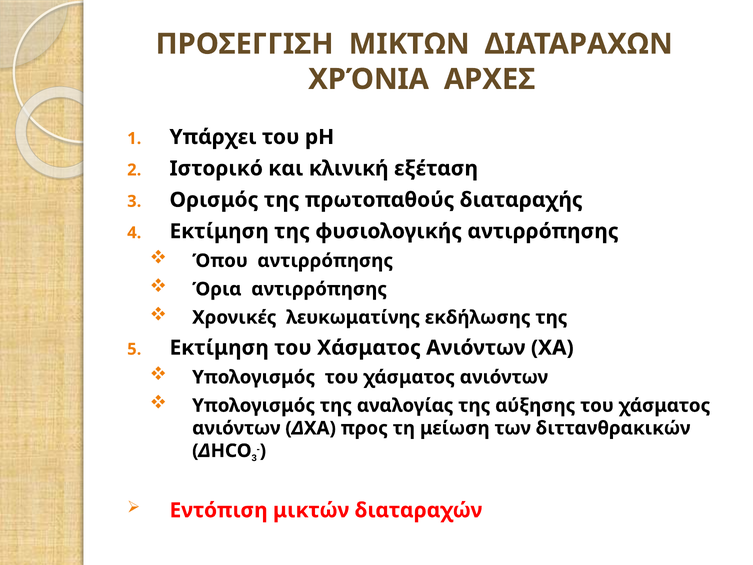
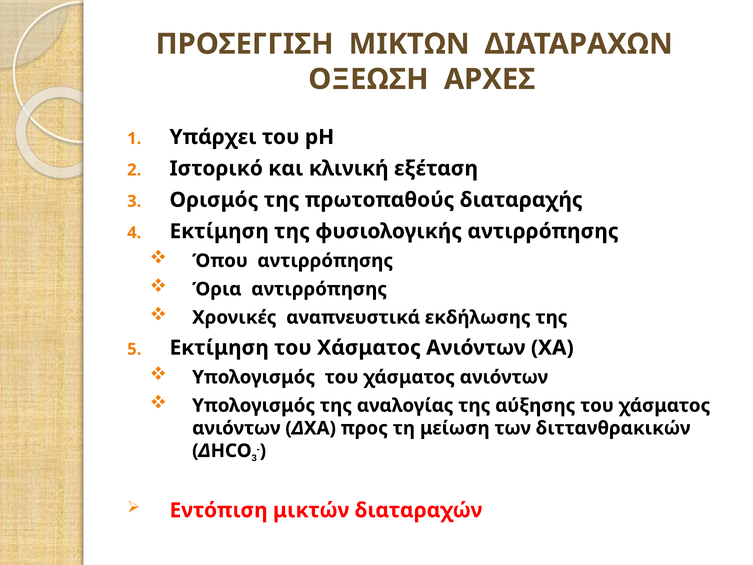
ΧΡΌΝΙΑ: ΧΡΌΝΙΑ -> ΟΞΕΩΣΗ (368, 79)
λευκωματίνης: λευκωματίνης -> αναπνευστικά (353, 317)
